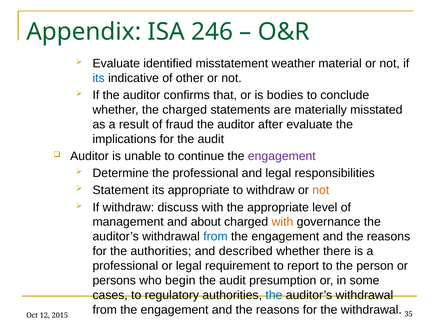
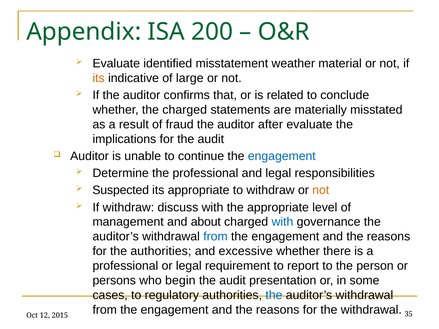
246: 246 -> 200 (212, 32)
its colour: blue -> orange (99, 78)
other: other -> large (190, 78)
bodies: bodies -> related (285, 95)
engagement colour: purple -> blue (282, 156)
Statement: Statement -> Suspected (121, 190)
with colour: orange -> blue (282, 222)
described: described -> excessive (246, 251)
presumption: presumption -> presentation (283, 281)
